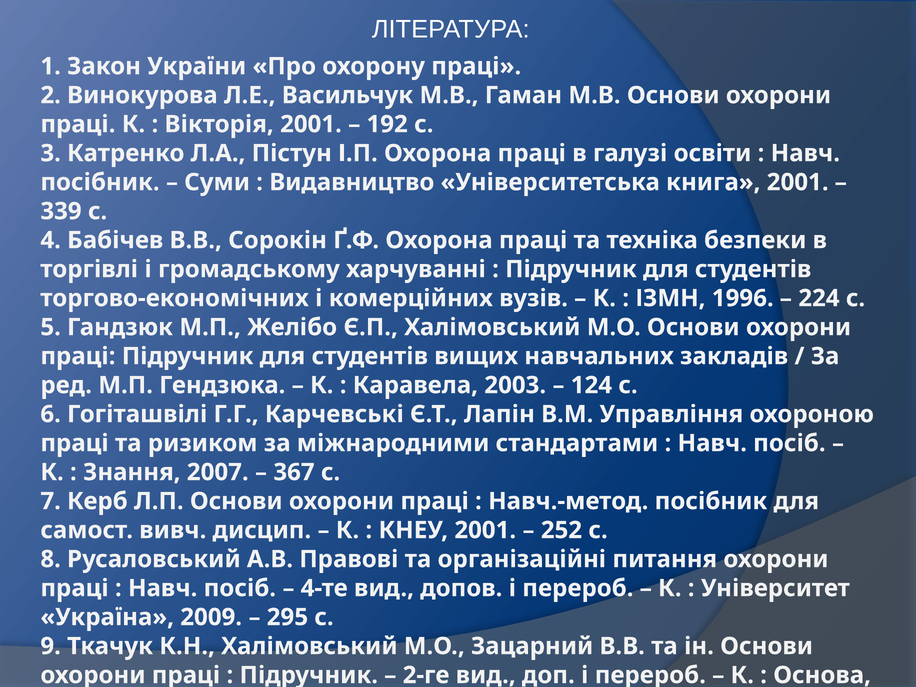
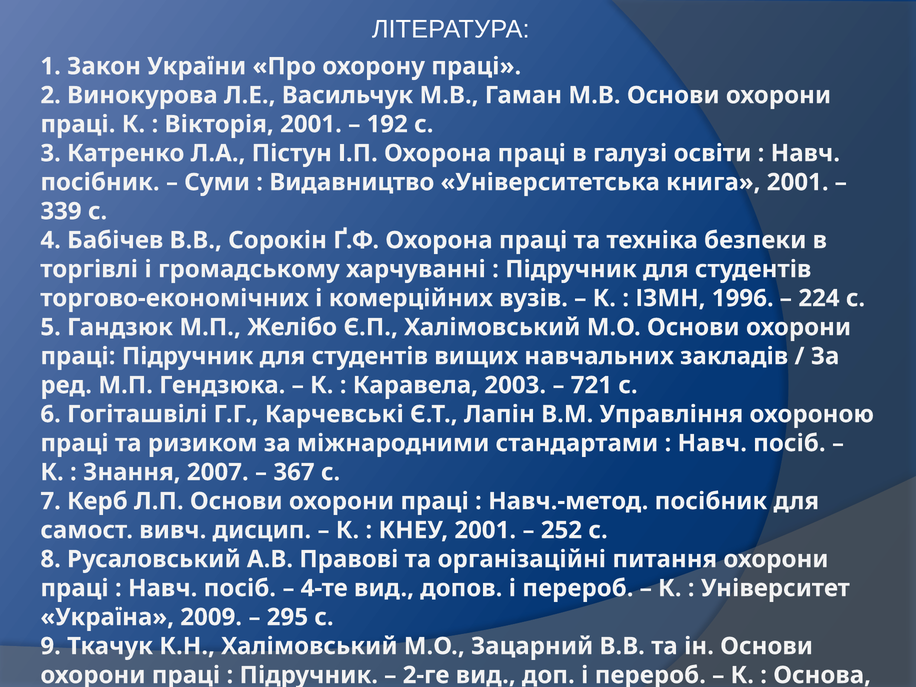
124: 124 -> 721 (591, 385)
